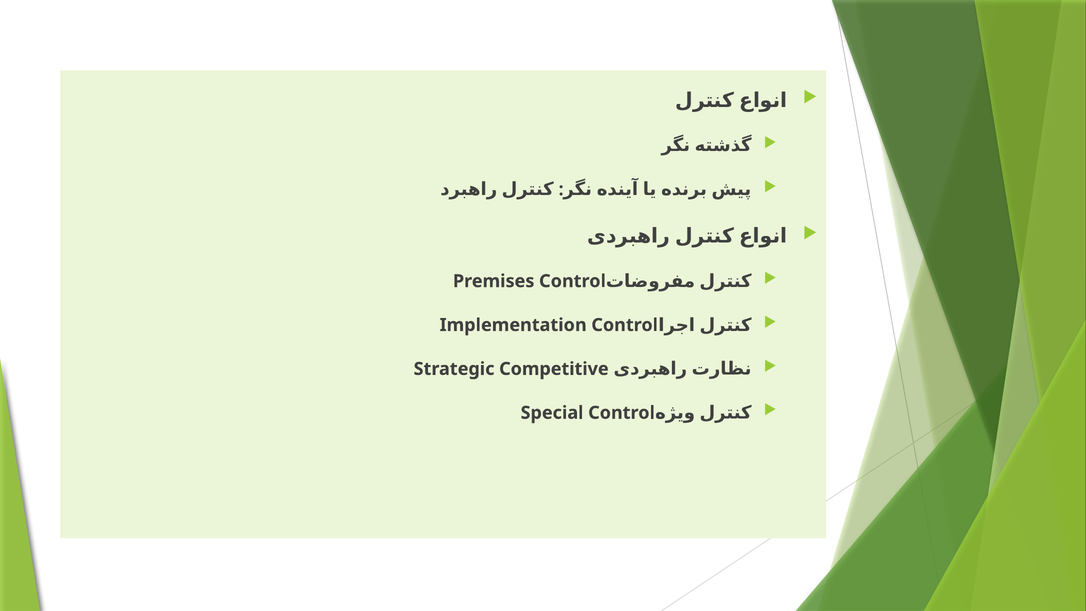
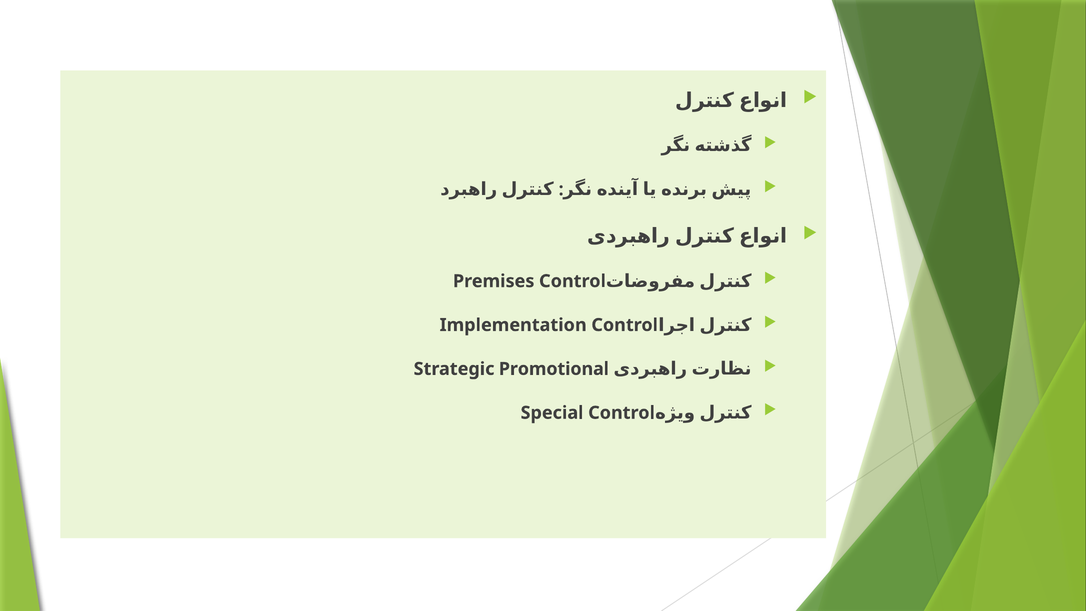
Competitive: Competitive -> Promotional (554, 369)
